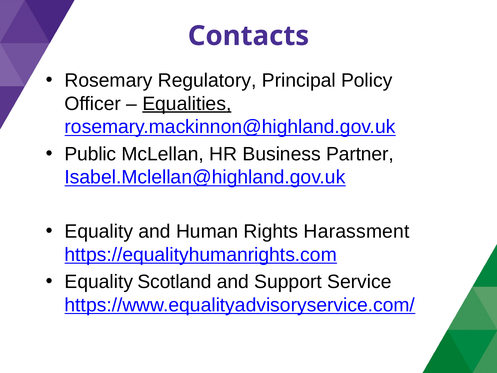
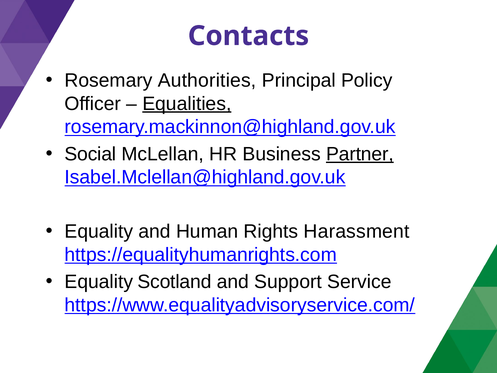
Regulatory: Regulatory -> Authorities (207, 80)
Public: Public -> Social (90, 154)
Partner underline: none -> present (360, 154)
